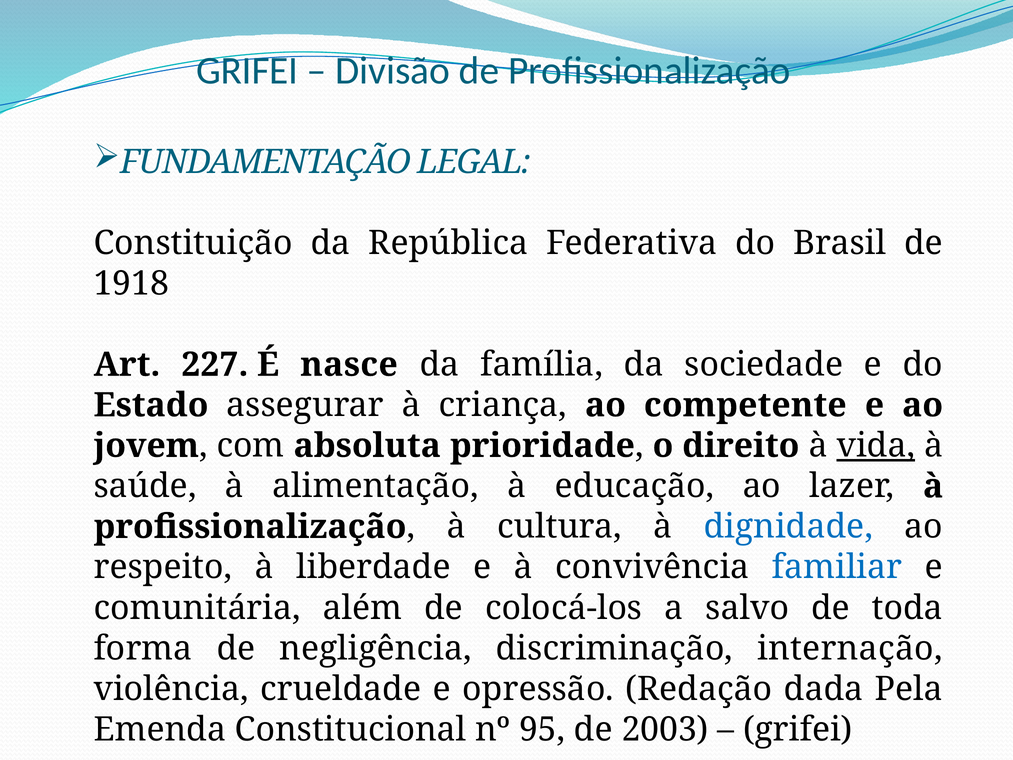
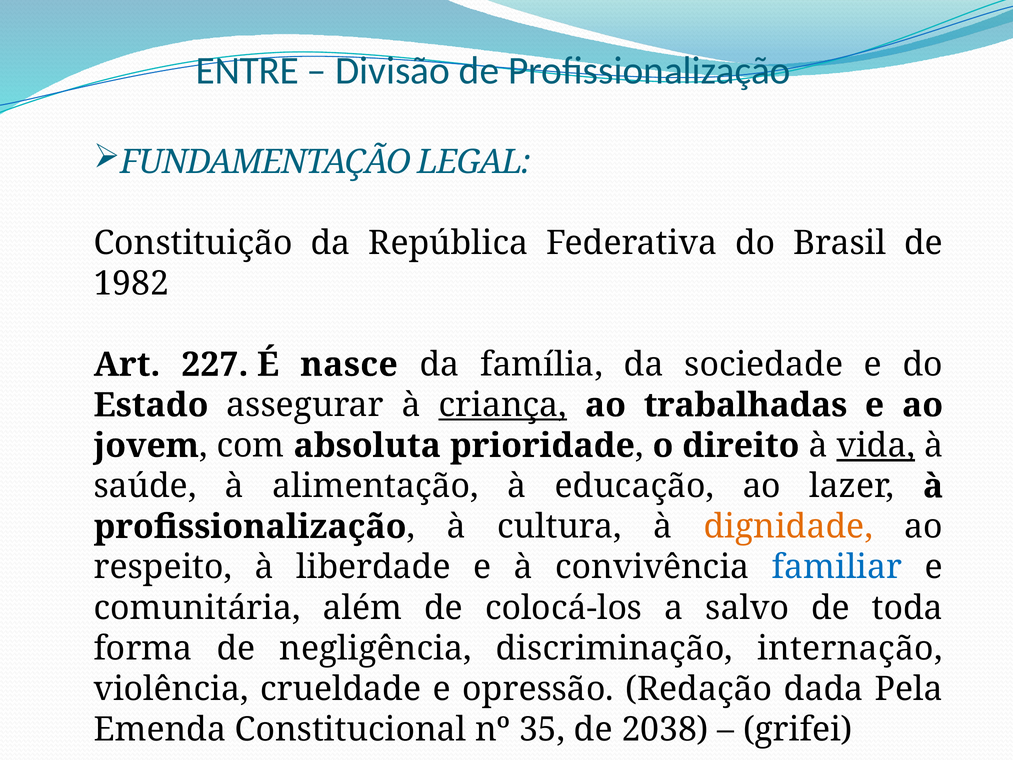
GRIFEI: GRIFEI -> ENTRE (247, 71)
1918: 1918 -> 1982 (131, 284)
criança underline: none -> present (503, 405)
competente: competente -> trabalhadas (746, 405)
dignidade colour: blue -> orange (788, 527)
95: 95 -> 35 (542, 729)
2003: 2003 -> 2038 (665, 729)
